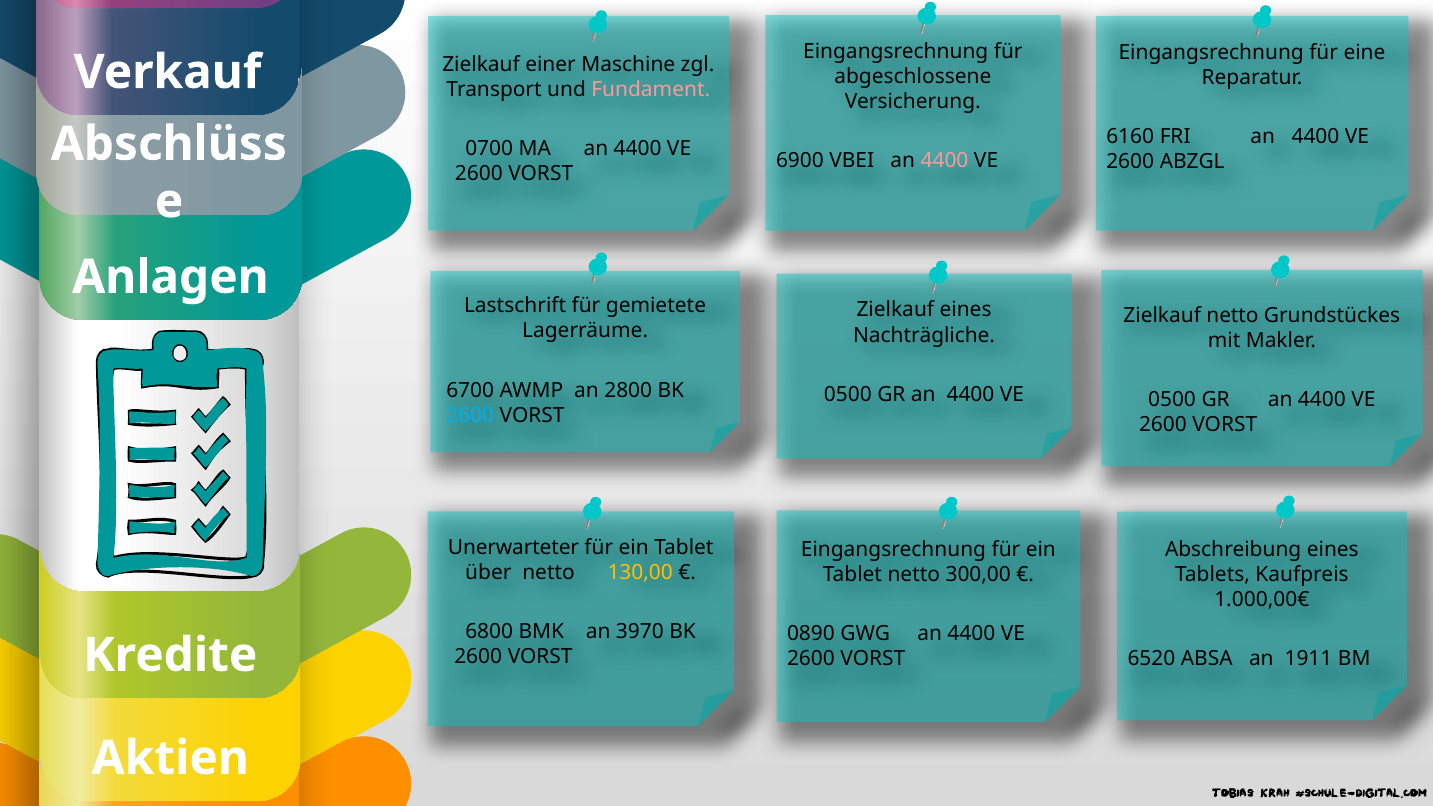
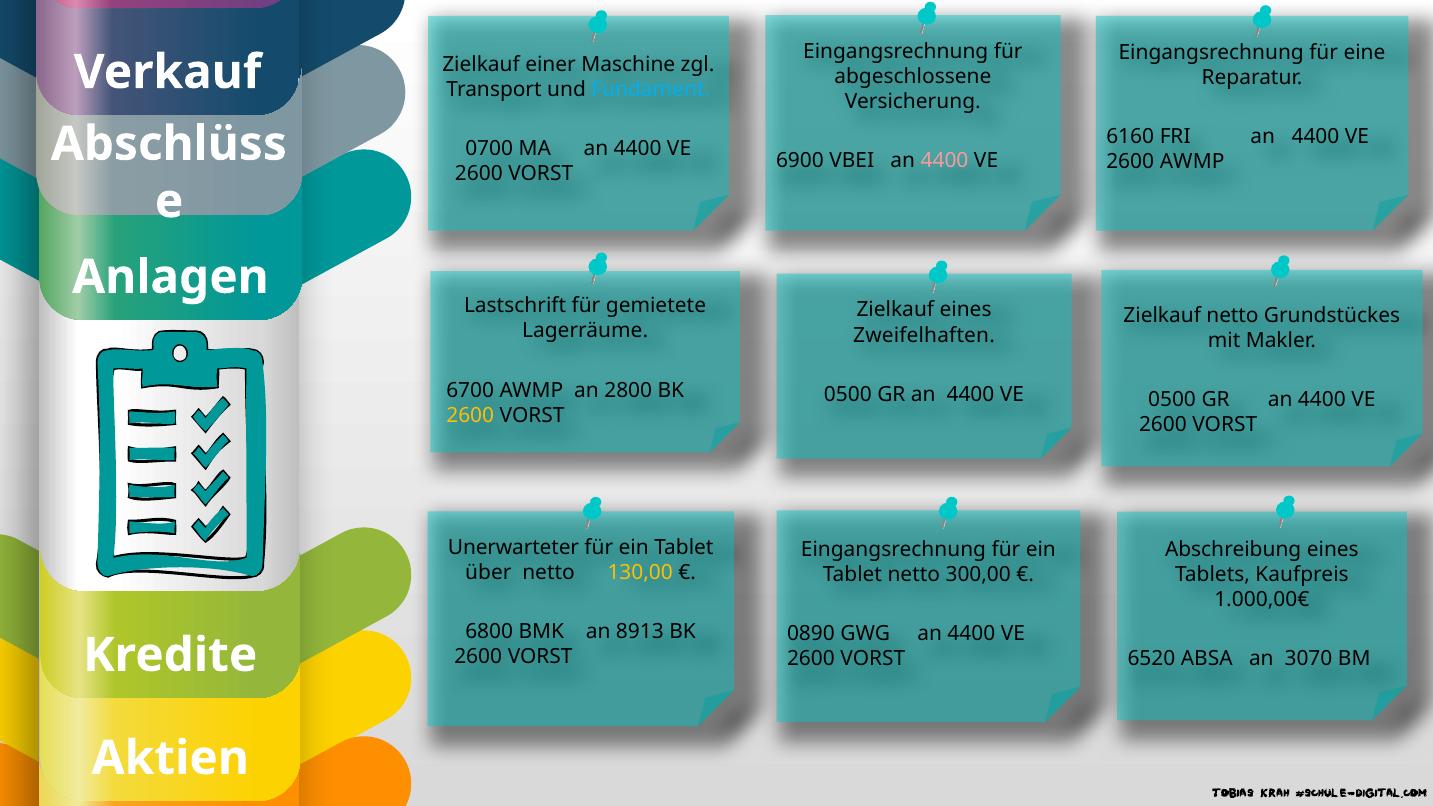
Fundament colour: pink -> light blue (651, 90)
2600 ABZGL: ABZGL -> AWMP (1192, 162)
Nachträgliche: Nachträgliche -> Zweifelhaften (924, 335)
2600 colour: light blue -> yellow (470, 415)
3970: 3970 -> 8913 (640, 632)
1911: 1911 -> 3070 (1308, 659)
